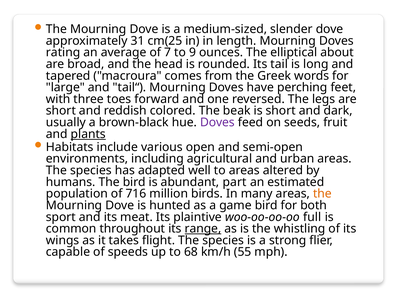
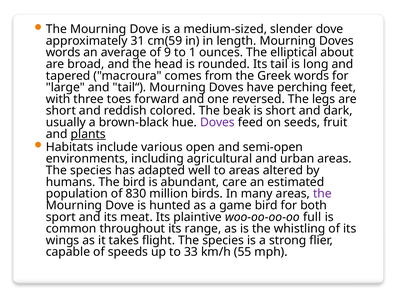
cm(25: cm(25 -> cm(59 (165, 41)
rating: rating -> words (63, 52)
7: 7 -> 9 (168, 52)
9: 9 -> 1 (193, 52)
part: part -> care (235, 182)
716: 716 -> 830 (136, 194)
the colour: orange -> purple (322, 194)
range underline: present -> none (203, 228)
68: 68 -> 33 (191, 252)
